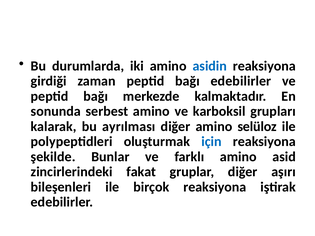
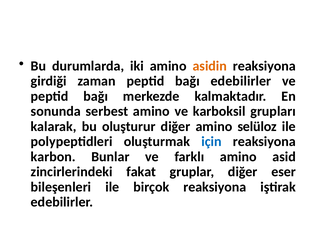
asidin colour: blue -> orange (210, 66)
ayrılması: ayrılması -> oluşturur (129, 127)
şekilde: şekilde -> karbon (53, 157)
aşırı: aşırı -> eser (284, 172)
